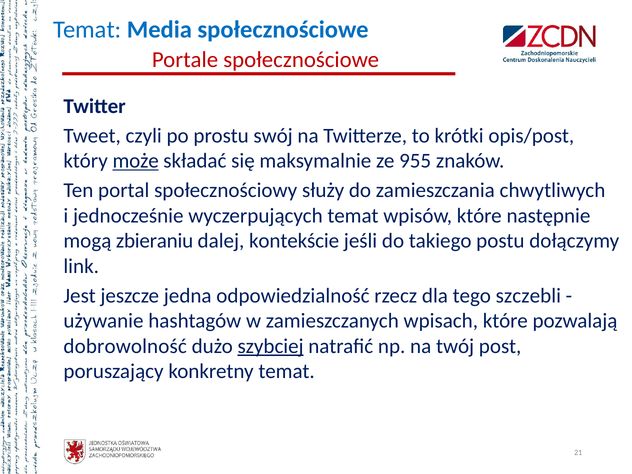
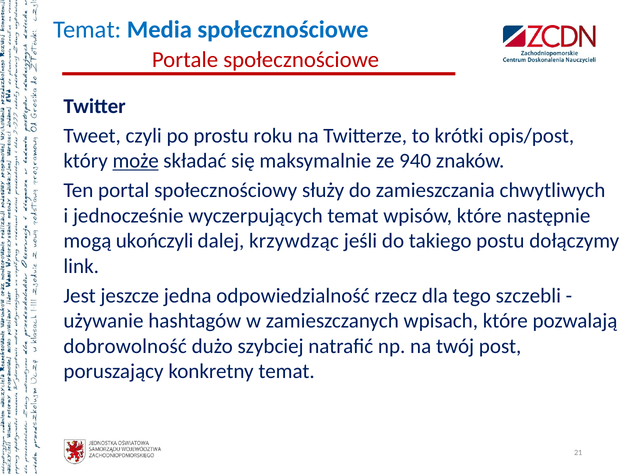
swój: swój -> roku (273, 136)
955: 955 -> 940 (415, 161)
zbieraniu: zbieraniu -> ukończyli (155, 241)
kontekście: kontekście -> krzywdząc (294, 241)
szybciej underline: present -> none (271, 346)
